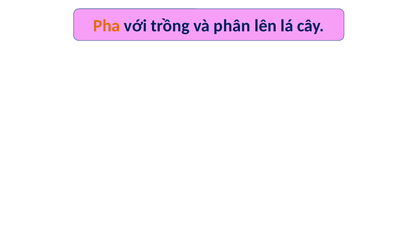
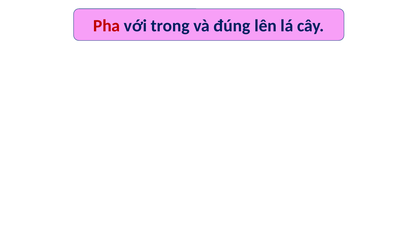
Pha colour: orange -> red (107, 26)
trồng: trồng -> trong (170, 26)
phân: phân -> đúng (232, 26)
